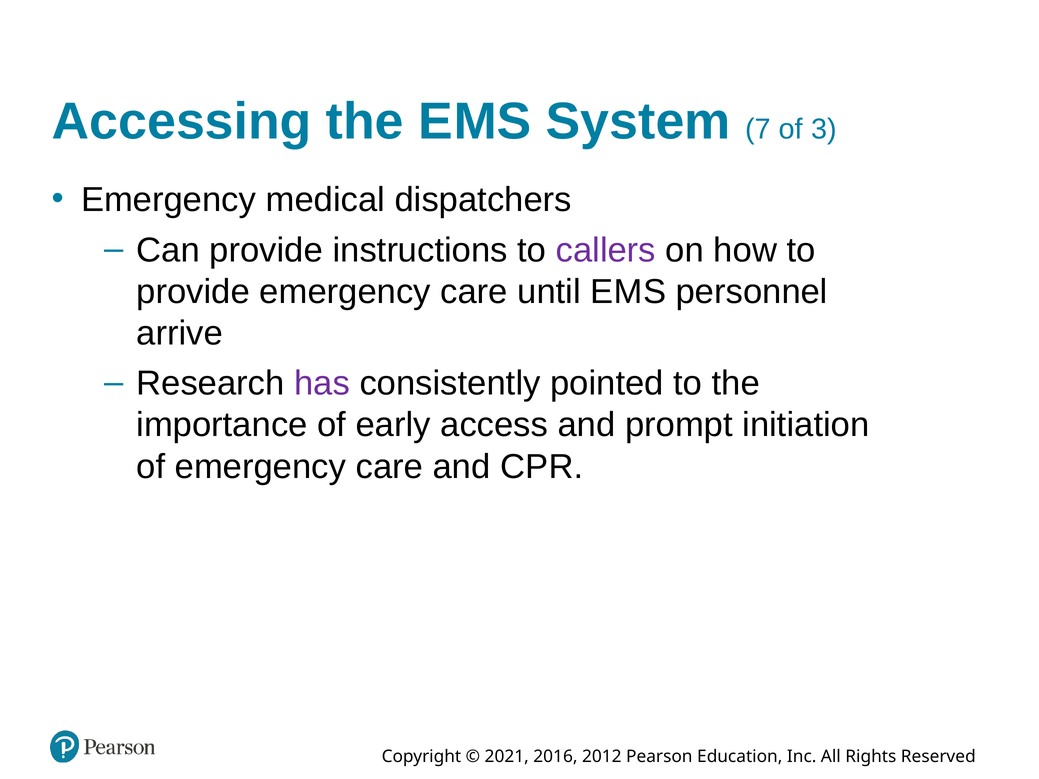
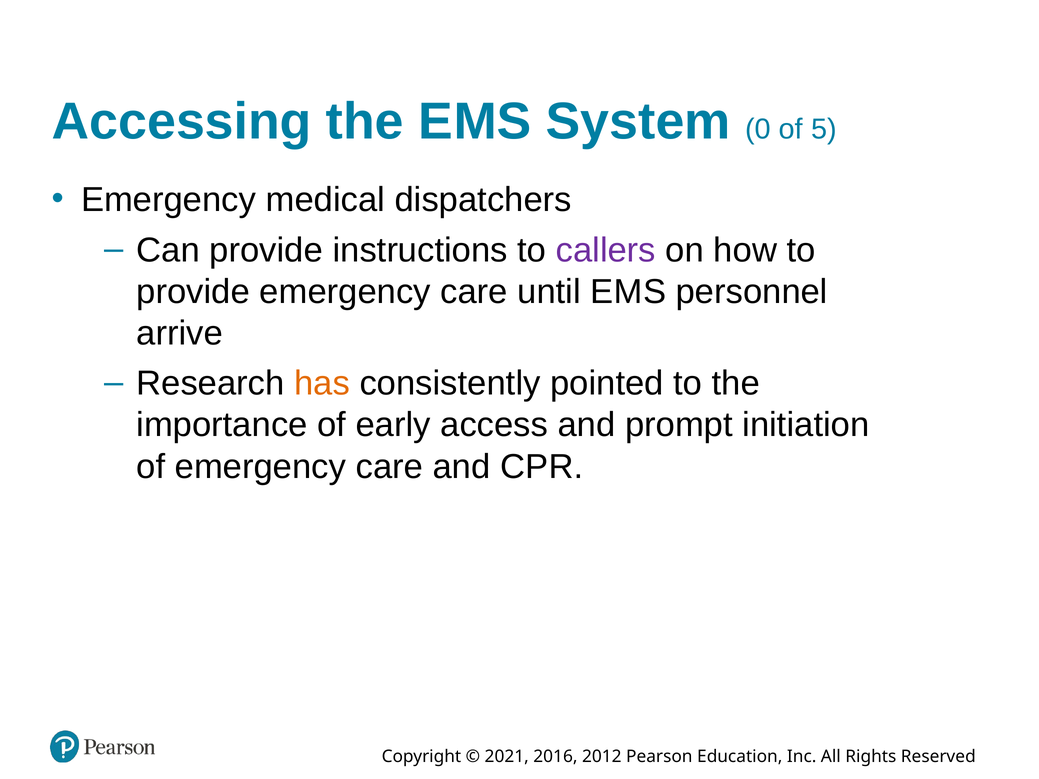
7: 7 -> 0 (758, 129)
3: 3 -> 5 (824, 129)
has colour: purple -> orange (322, 384)
